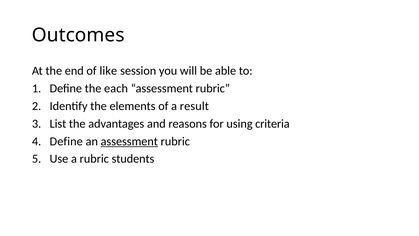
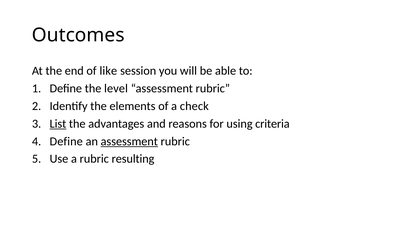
each: each -> level (116, 88)
result: result -> check (194, 106)
List underline: none -> present (58, 124)
students: students -> resulting (133, 159)
